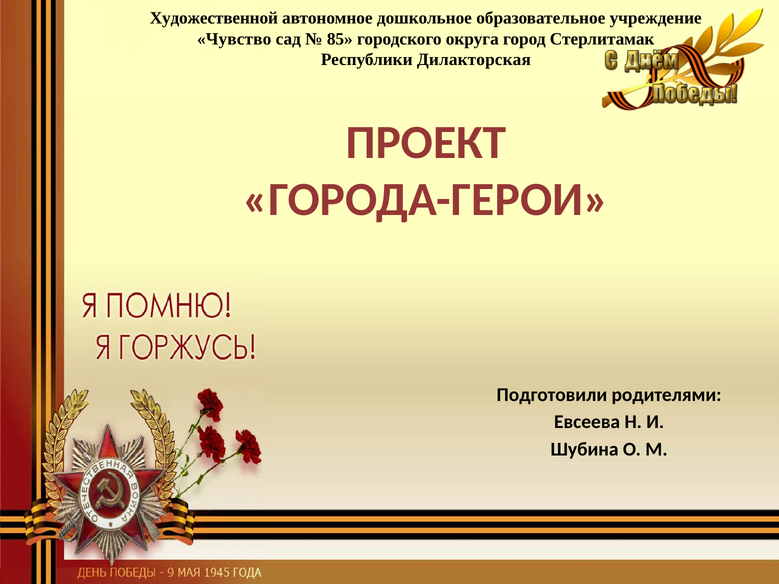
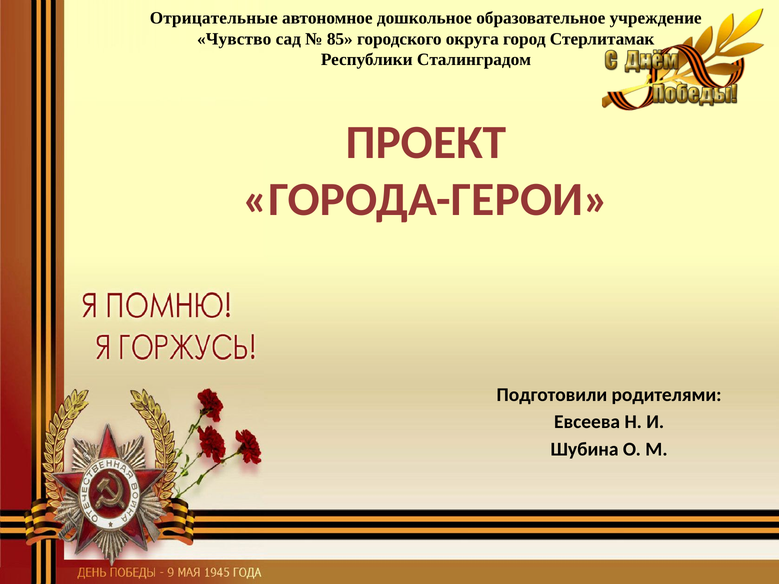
Художественной: Художественной -> Отрицательные (214, 18)
Дилакторская: Дилакторская -> Сталинградом (474, 60)
